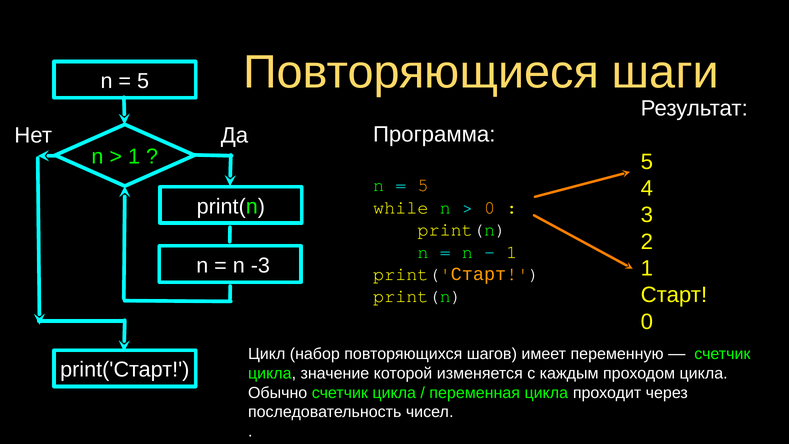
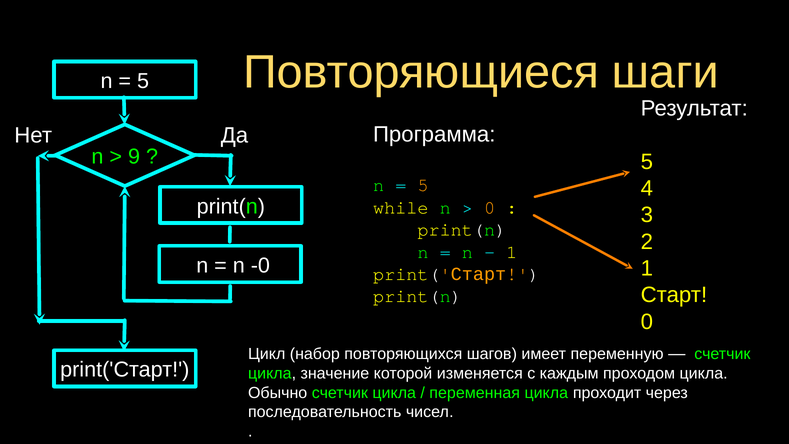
1: 1 -> 9 (134, 157)
-3: -3 -> -0 (260, 265)
